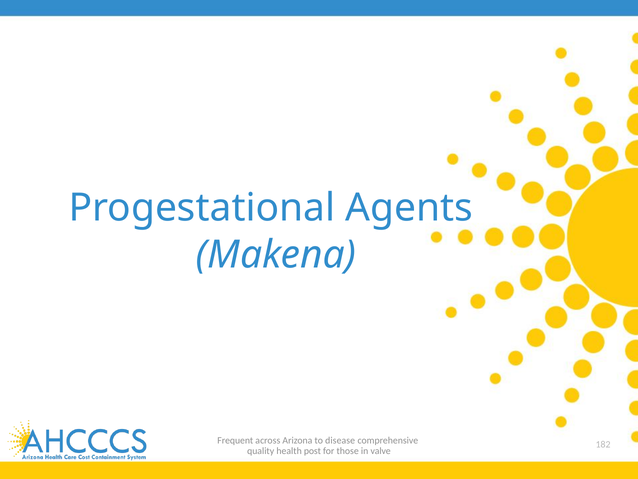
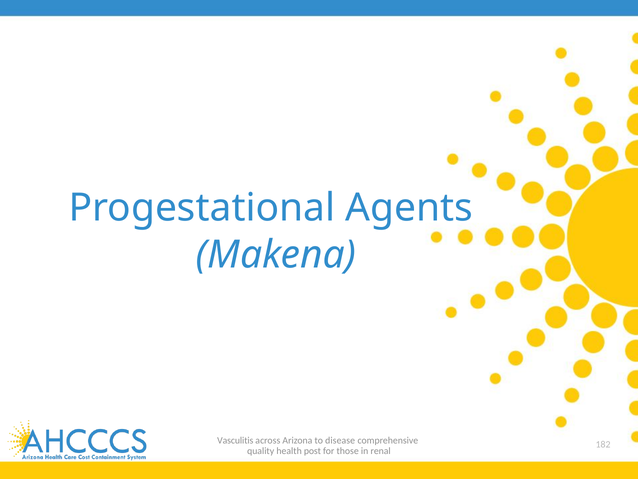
Frequent: Frequent -> Vasculitis (235, 440)
valve: valve -> renal (381, 451)
